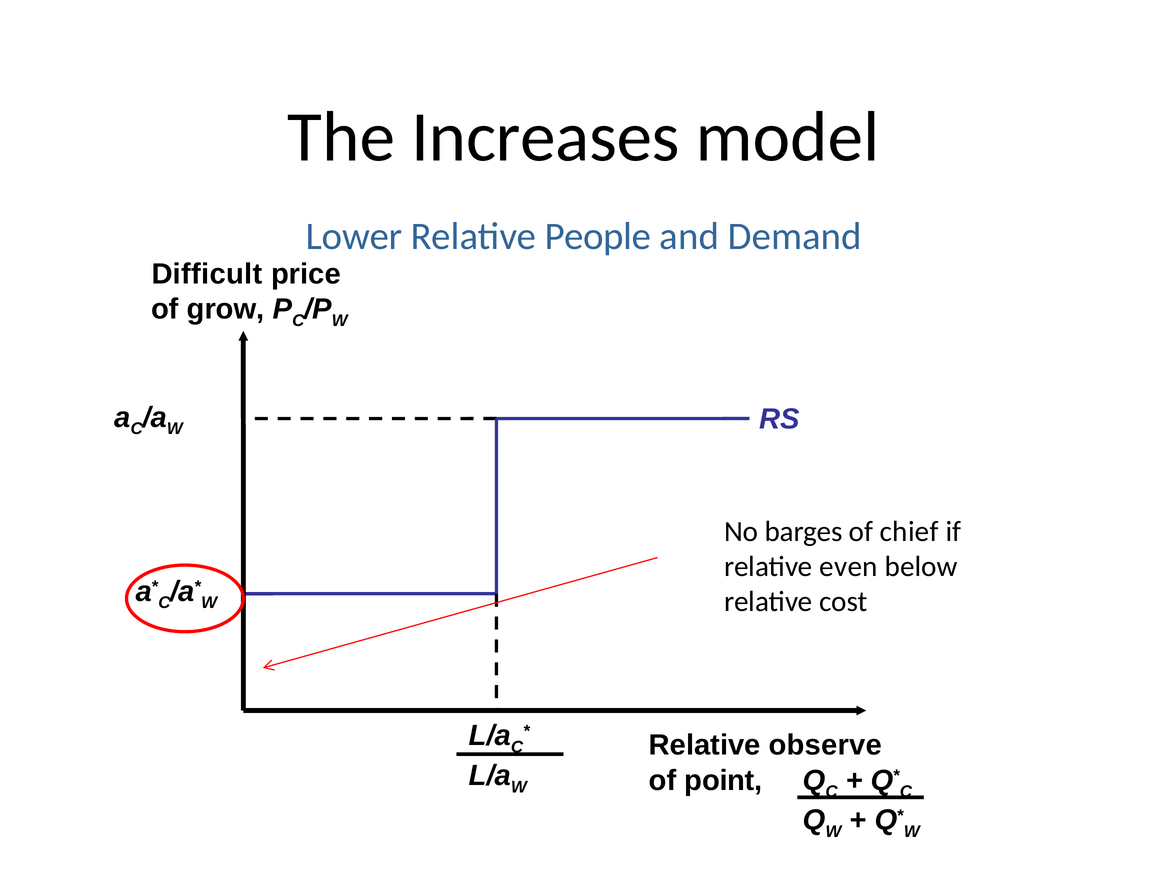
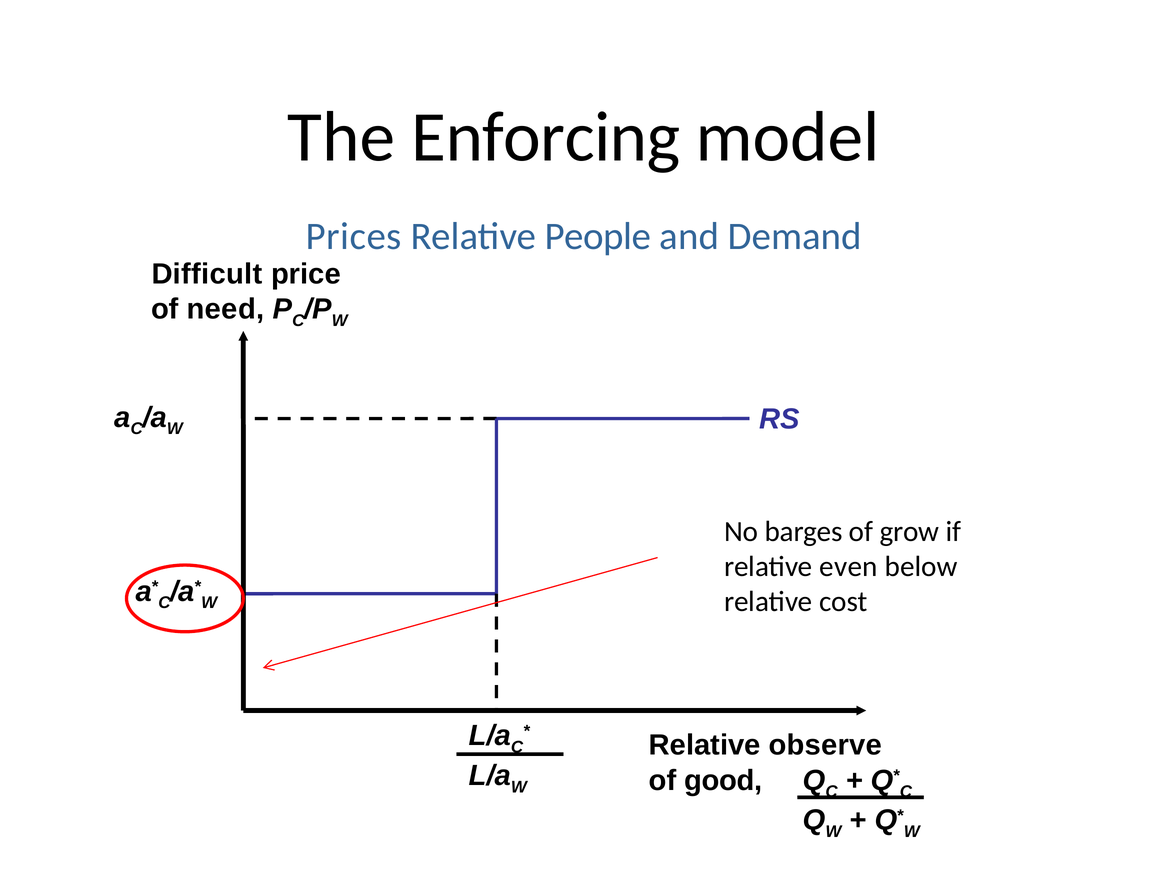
Increases: Increases -> Enforcing (546, 137)
Lower: Lower -> Prices (354, 236)
grow: grow -> need (226, 309)
chief: chief -> grow (909, 531)
point: point -> good (723, 780)
